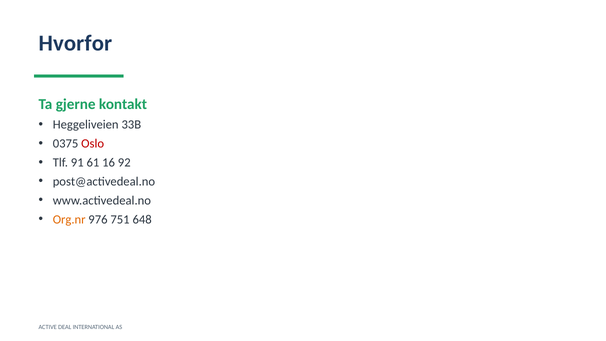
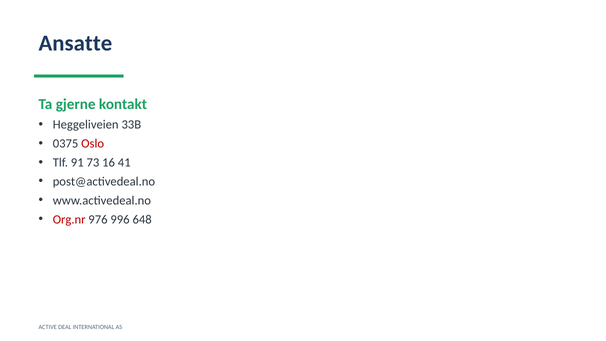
Hvorfor: Hvorfor -> Ansatte (75, 43)
61: 61 -> 73 (93, 163)
92: 92 -> 41 (124, 163)
Org.nr colour: orange -> red (69, 219)
751: 751 -> 996 (120, 219)
